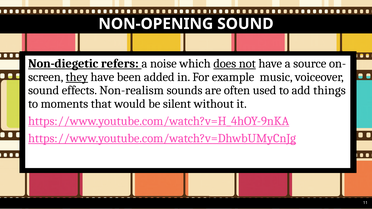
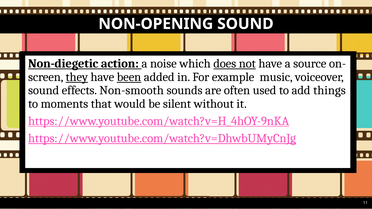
refers: refers -> action (120, 64)
been underline: none -> present (129, 77)
Non-realism: Non-realism -> Non-smooth (132, 90)
